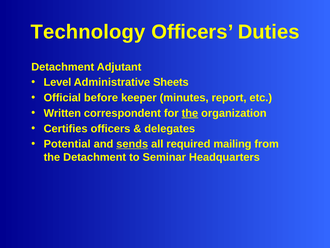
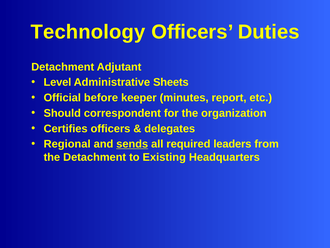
Written: Written -> Should (62, 113)
the underline: present -> none (190, 113)
Potential: Potential -> Regional (67, 144)
mailing: mailing -> leaders (232, 144)
Seminar: Seminar -> Existing (164, 157)
